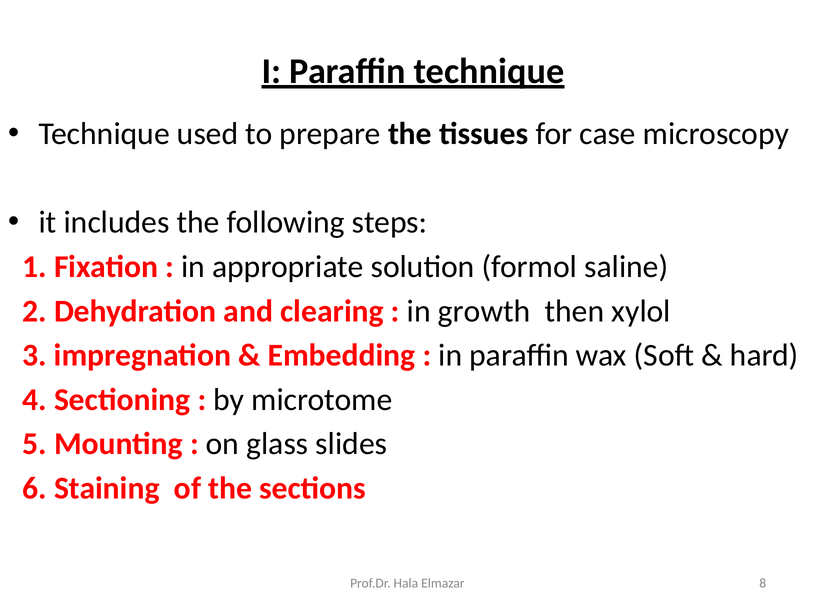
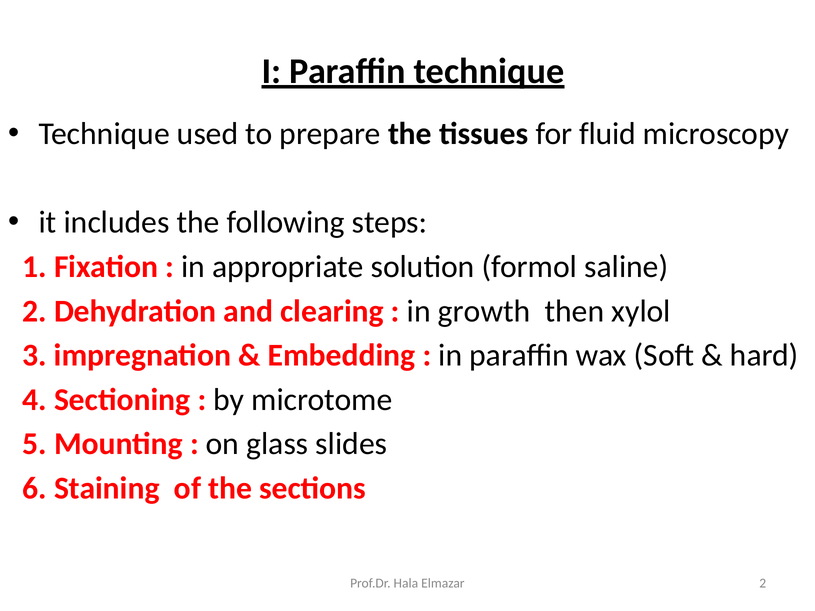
case: case -> fluid (608, 134)
Elmazar 8: 8 -> 2 (763, 584)
